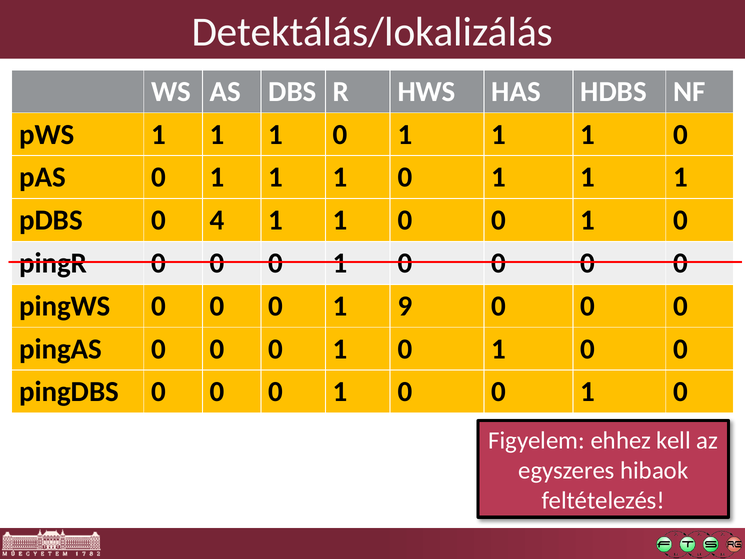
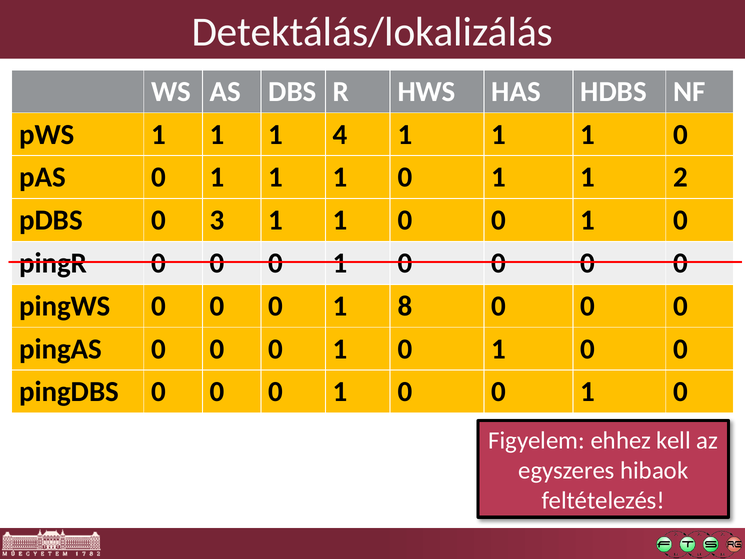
0: 0 -> 4 (340, 134)
1: 1 -> 2 (681, 177)
4: 4 -> 3 (217, 220)
9: 9 -> 8 (405, 306)
